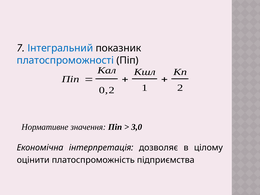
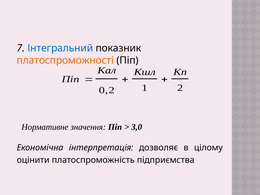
платоспроможності colour: blue -> orange (65, 60)
